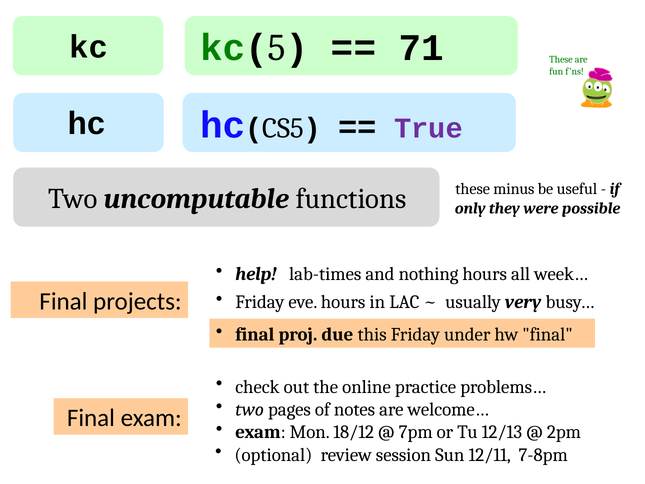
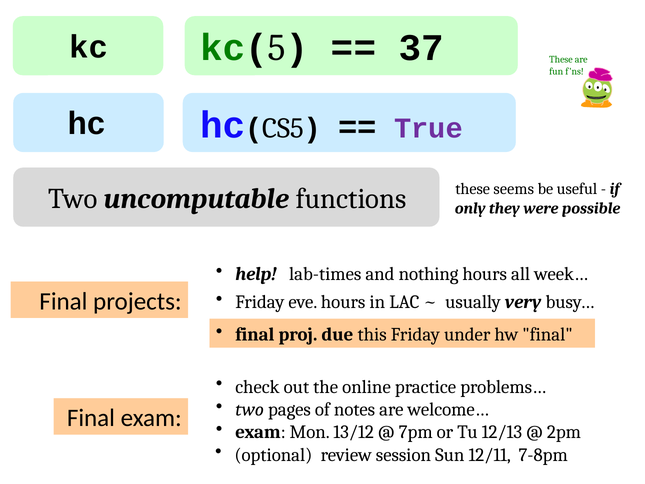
71: 71 -> 37 (421, 48)
minus: minus -> seems (514, 189)
18/12: 18/12 -> 13/12 (354, 432)
